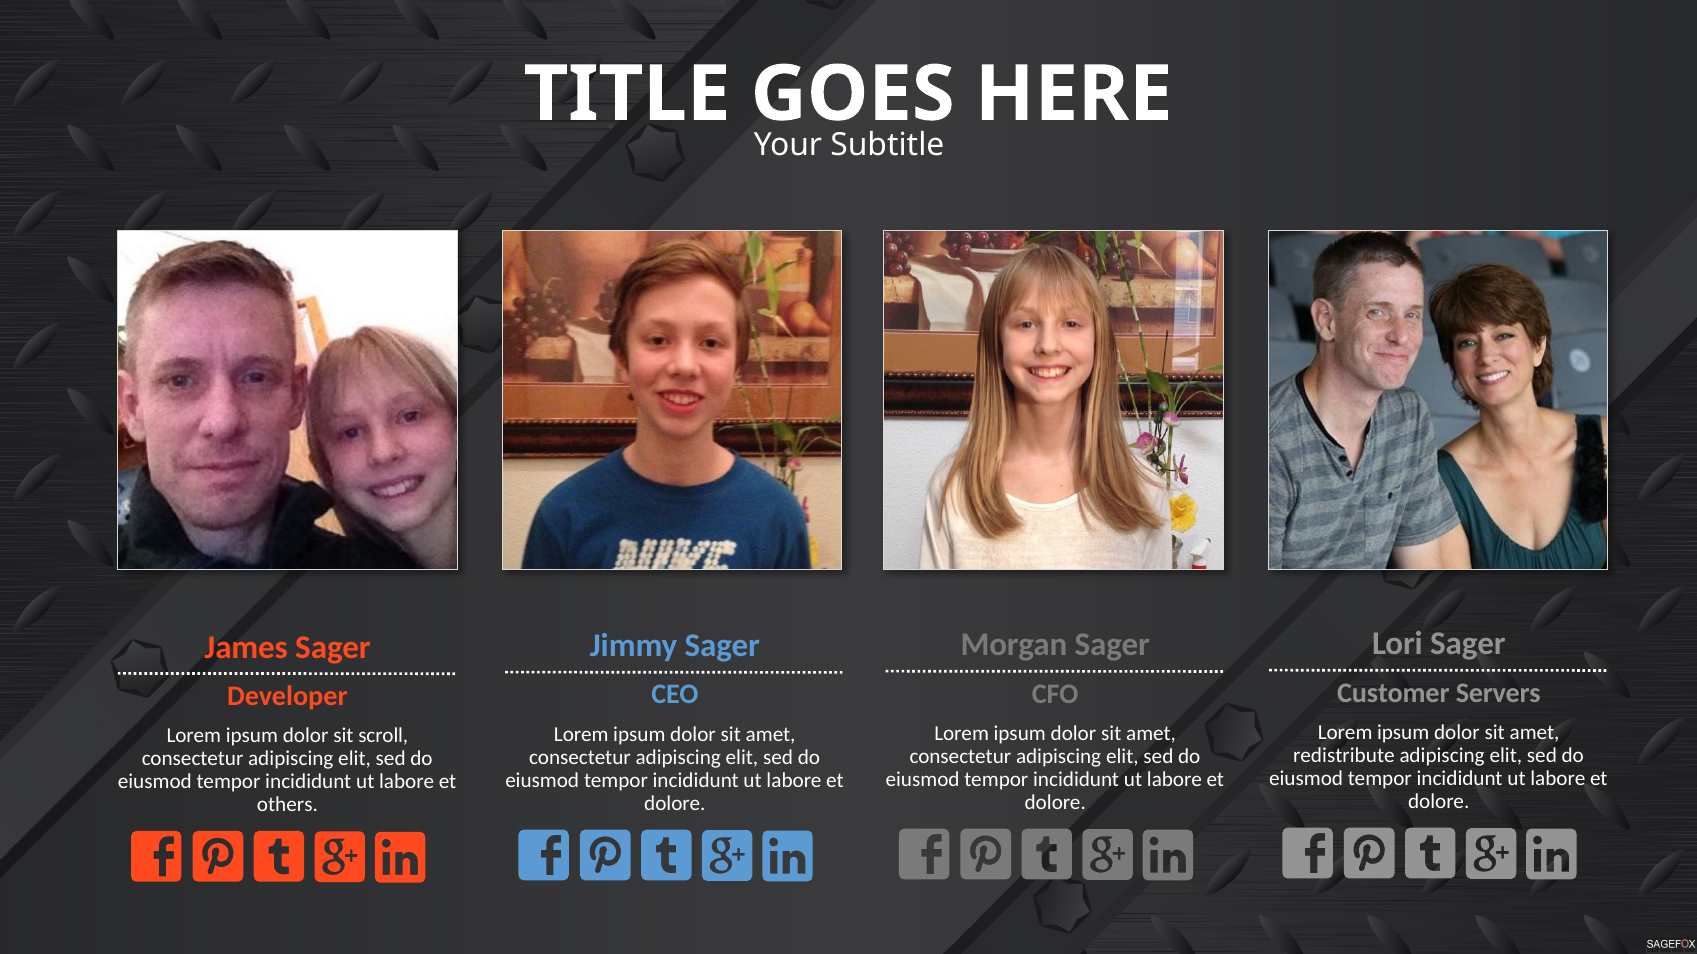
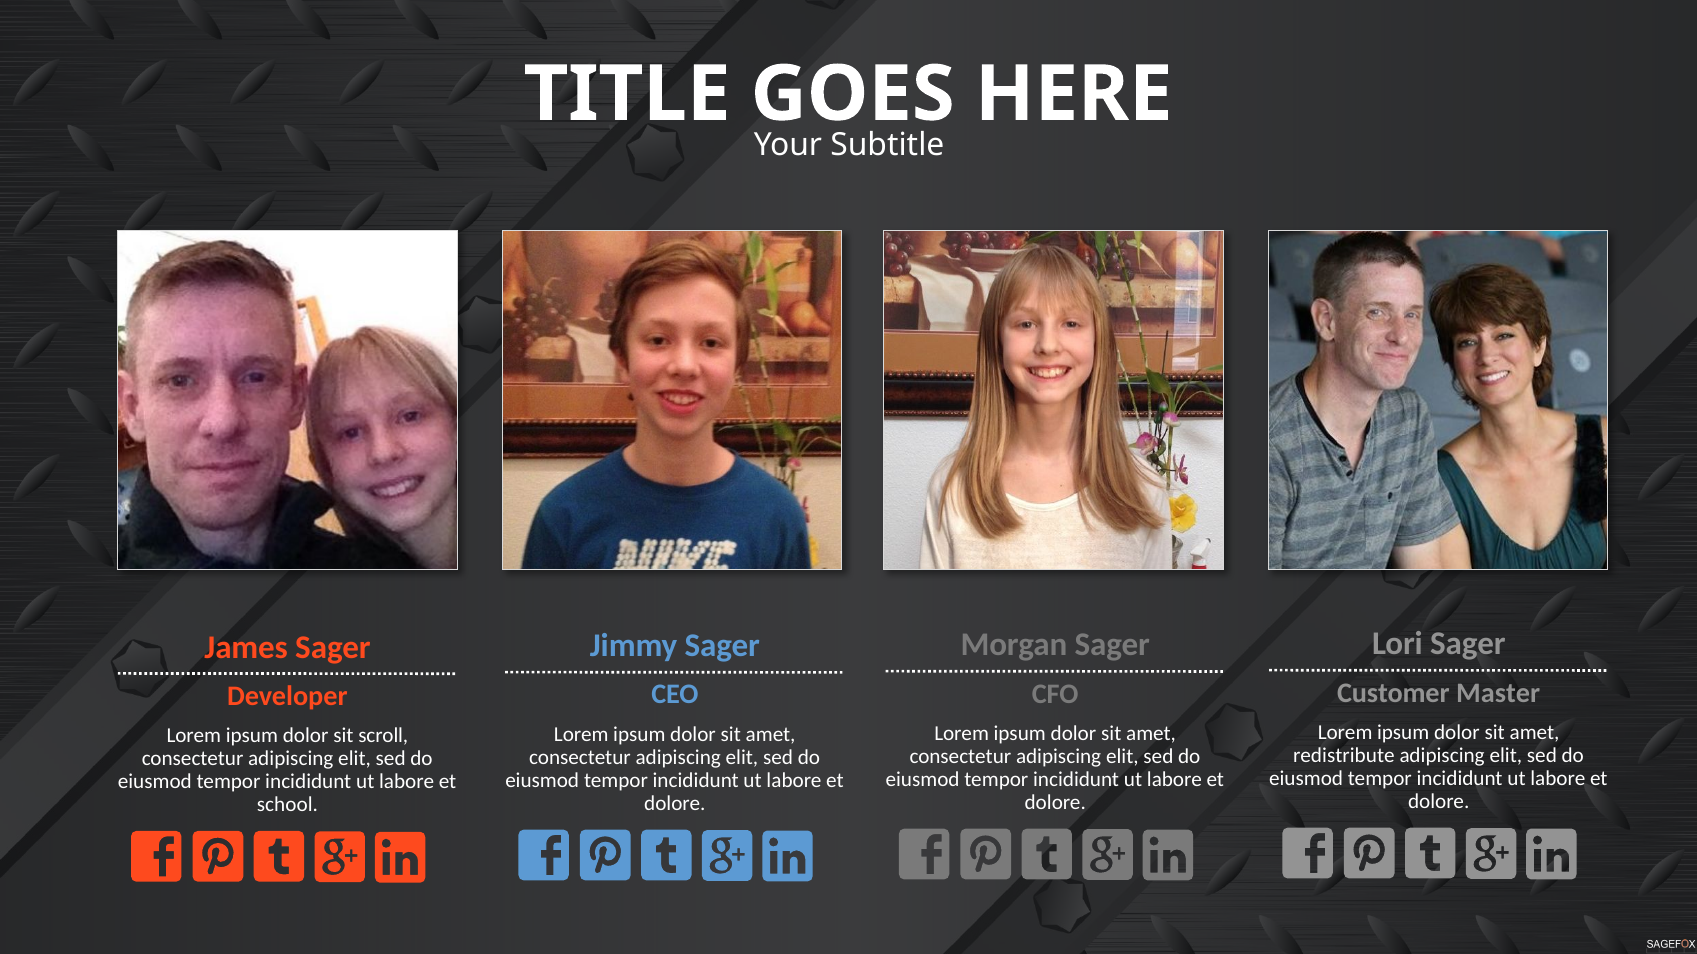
Servers: Servers -> Master (1498, 693)
others: others -> school (287, 805)
